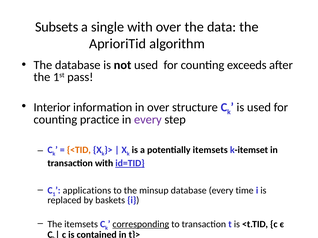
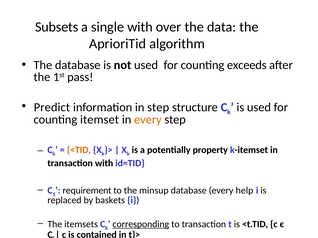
Interior: Interior -> Predict (52, 108)
in over: over -> step (158, 108)
practice: practice -> itemset (99, 120)
every colour: purple -> orange (148, 120)
potentially itemsets: itemsets -> property (210, 150)
id=TID underline: present -> none (130, 164)
applications: applications -> requirement (87, 191)
time: time -> help (245, 191)
